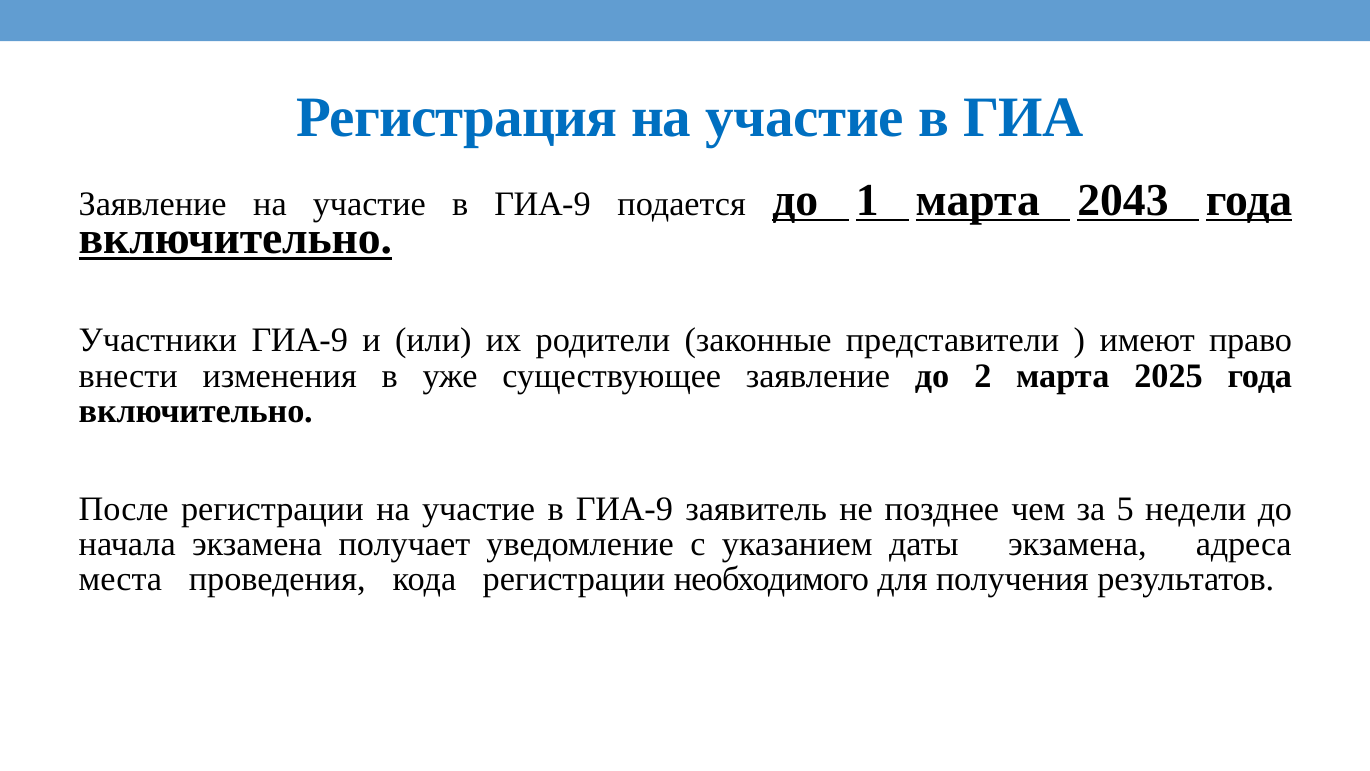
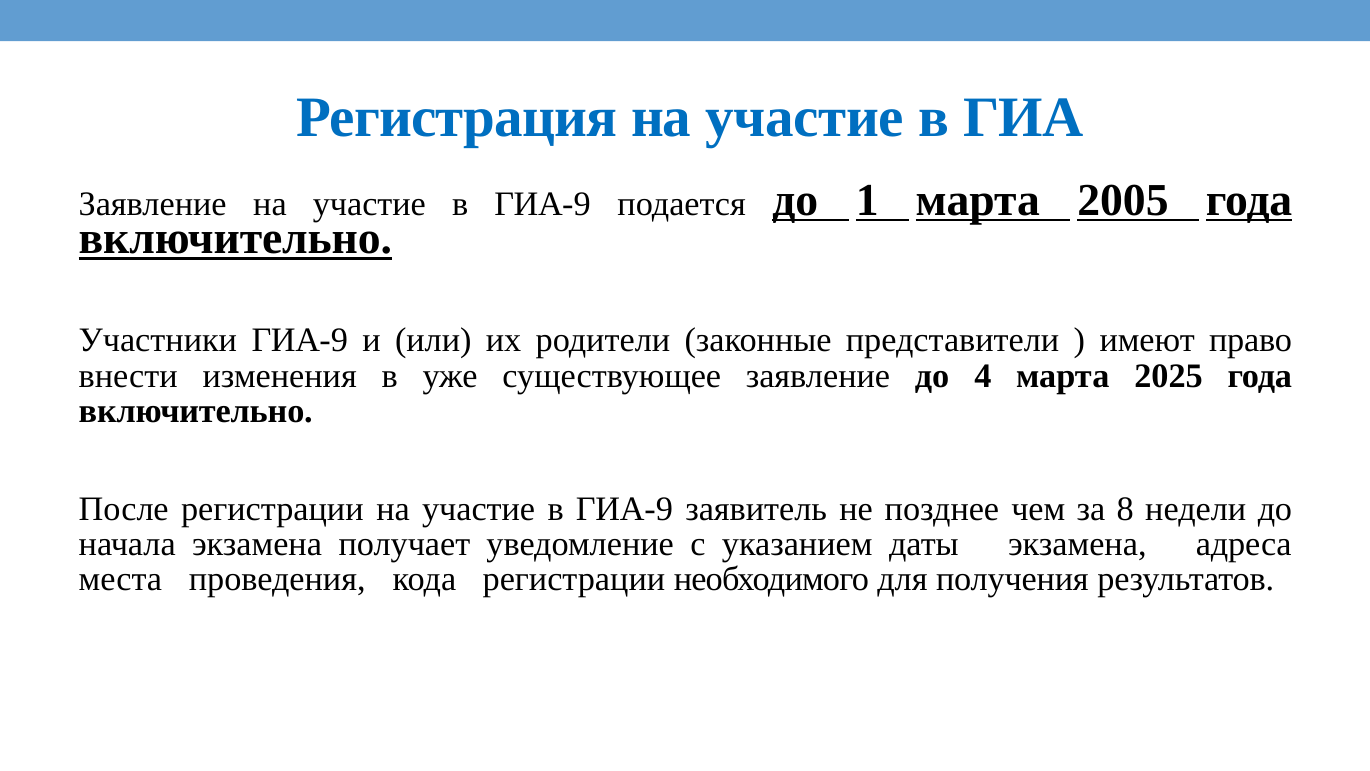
2043: 2043 -> 2005 (1123, 200)
2: 2 -> 4 (983, 376)
5: 5 -> 8 (1125, 509)
